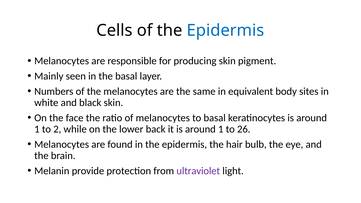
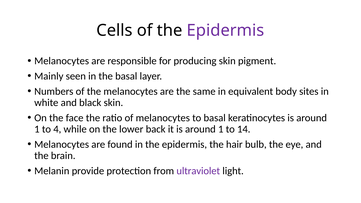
Epidermis colour: blue -> purple (226, 30)
2: 2 -> 4 (57, 129)
26: 26 -> 14 (244, 129)
